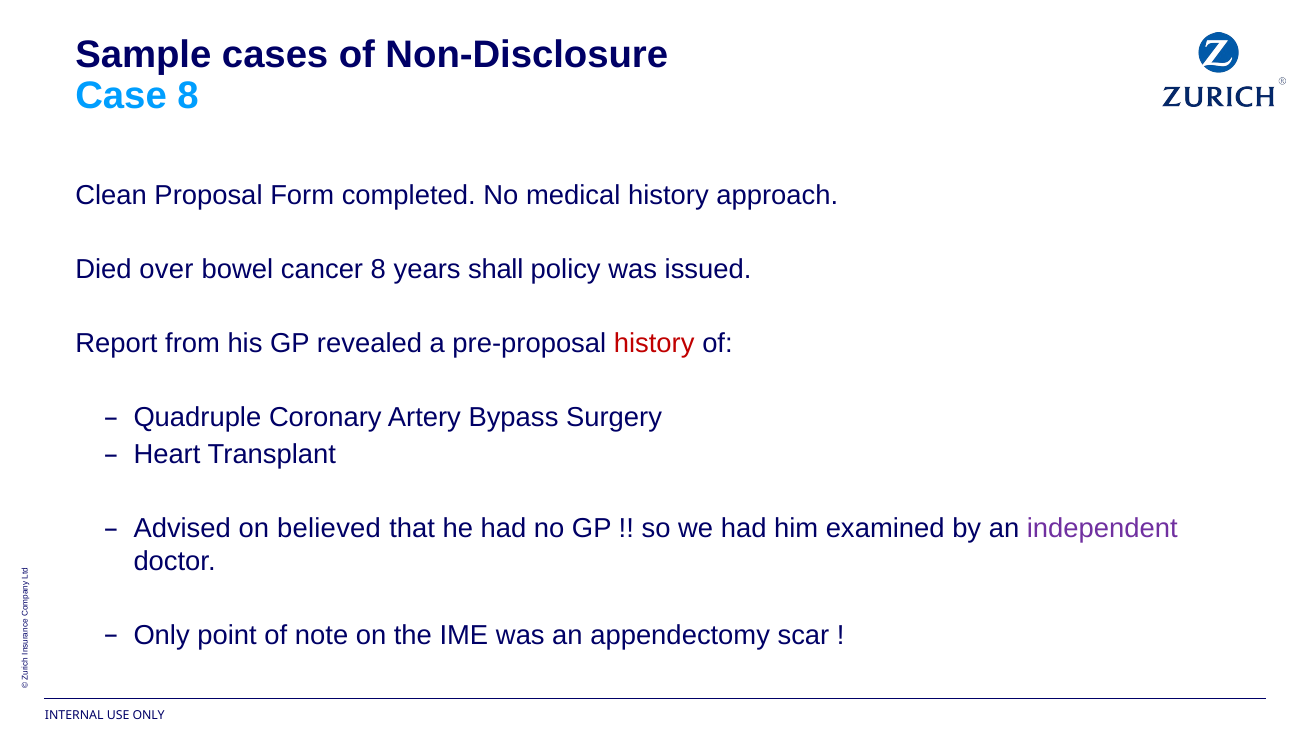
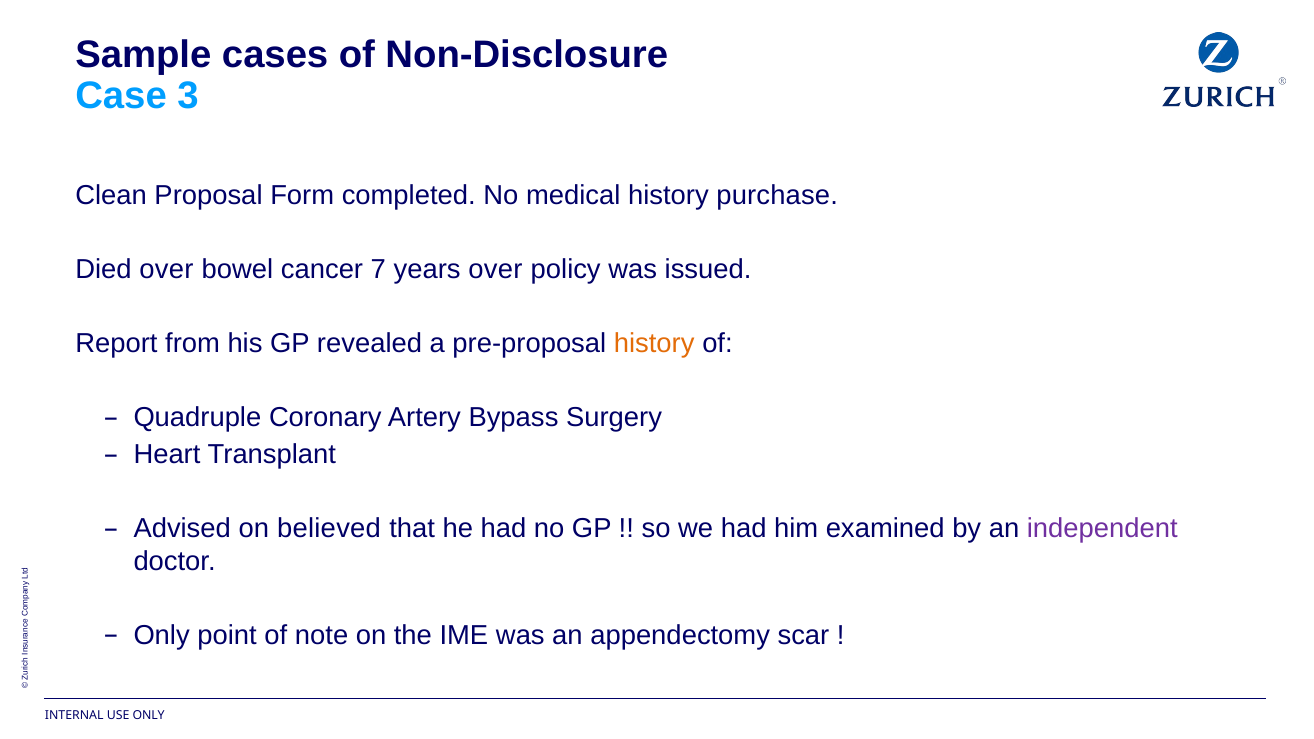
Case 8: 8 -> 3 (188, 96)
approach: approach -> purchase (777, 196)
cancer 8: 8 -> 7 (378, 270)
years shall: shall -> over (495, 270)
history colour: red -> orange (654, 344)
